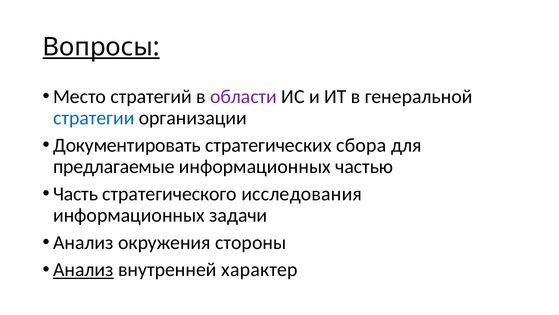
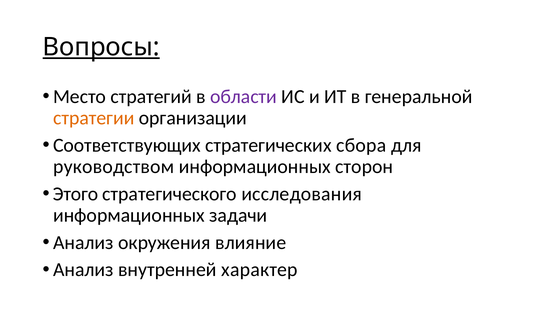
стратегии colour: blue -> orange (94, 118)
Документировать: Документировать -> Соответствующих (127, 145)
предлагаемые: предлагаемые -> руководством (114, 166)
частью: частью -> сторон (364, 166)
Часть: Часть -> Этого (76, 194)
стороны: стороны -> влияние (251, 242)
Анализ underline: present -> none (83, 269)
